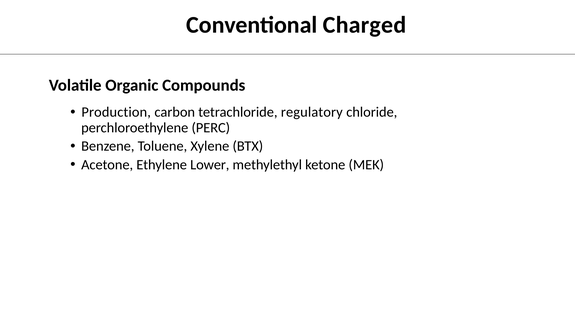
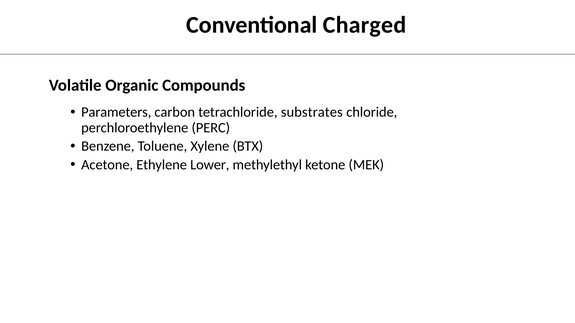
Production: Production -> Parameters (116, 112)
regulatory: regulatory -> substrates (312, 112)
